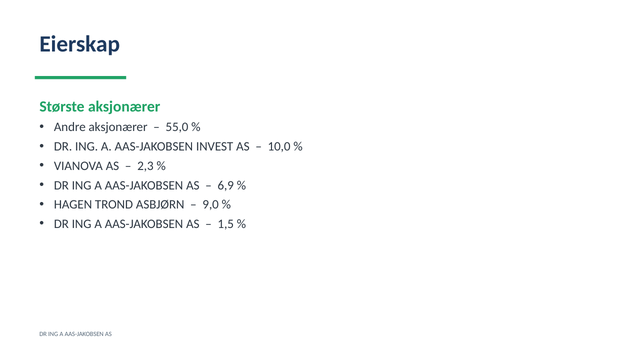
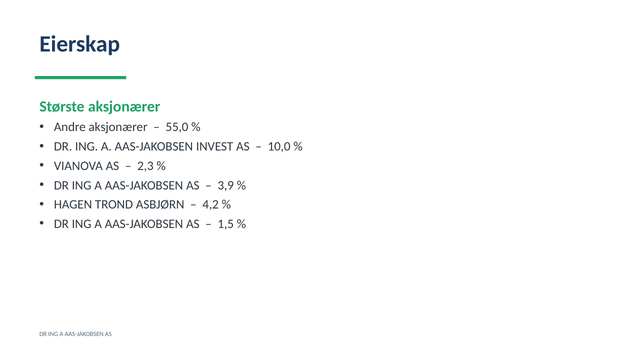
6,9: 6,9 -> 3,9 (226, 185)
9,0: 9,0 -> 4,2 (211, 205)
